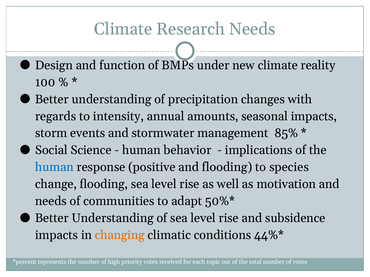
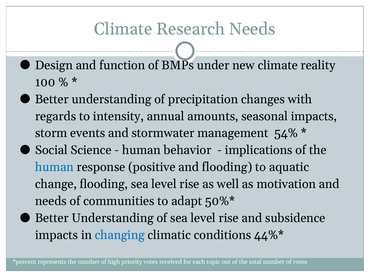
85%: 85% -> 54% (286, 133)
species: species -> aquatic (289, 167)
changing colour: orange -> blue (120, 236)
